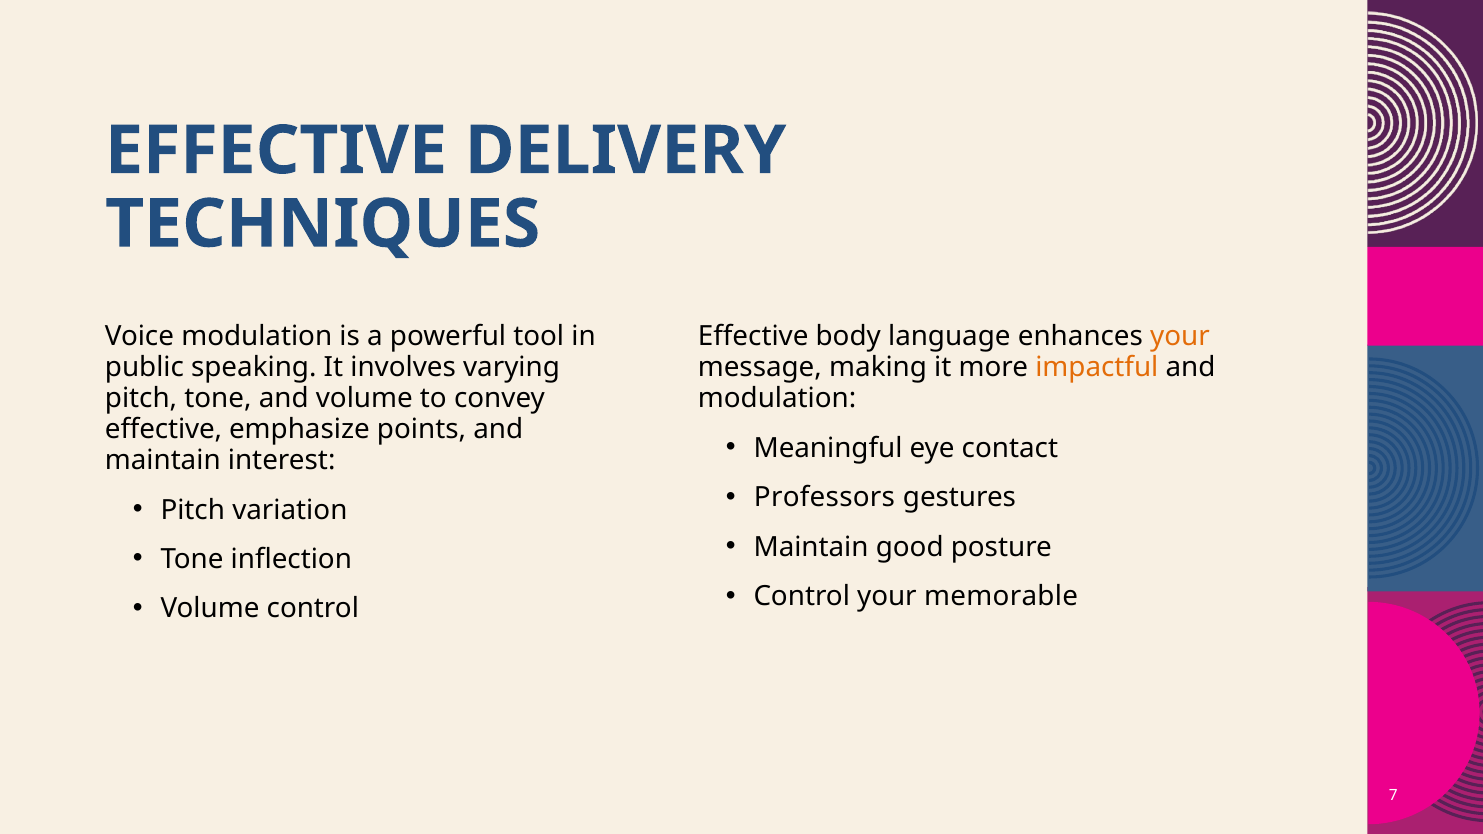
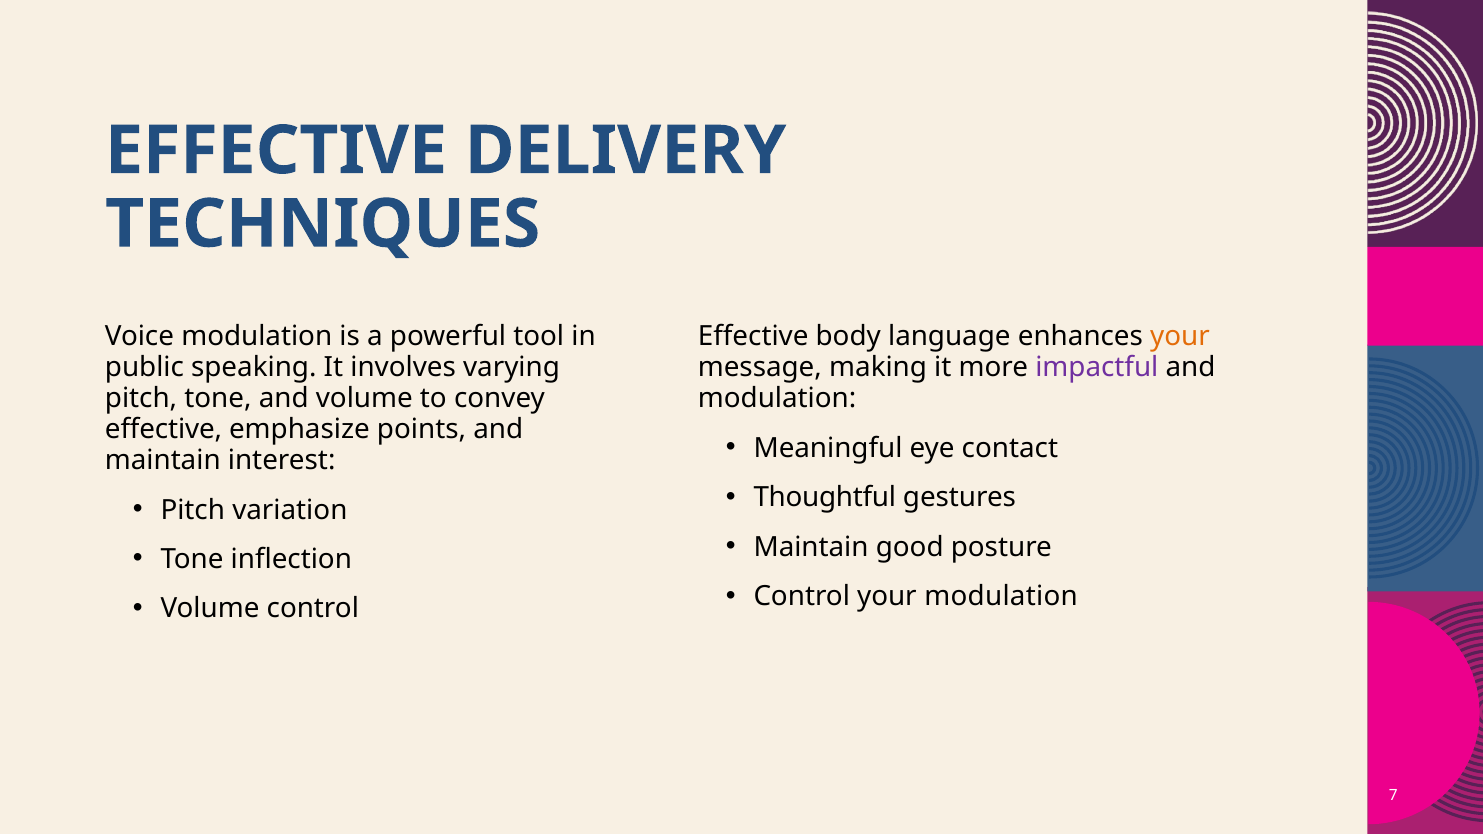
impactful colour: orange -> purple (1097, 368)
Professors: Professors -> Thoughtful (825, 498)
your memorable: memorable -> modulation (1001, 596)
